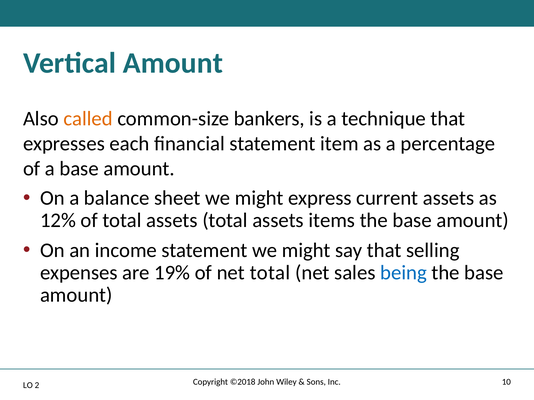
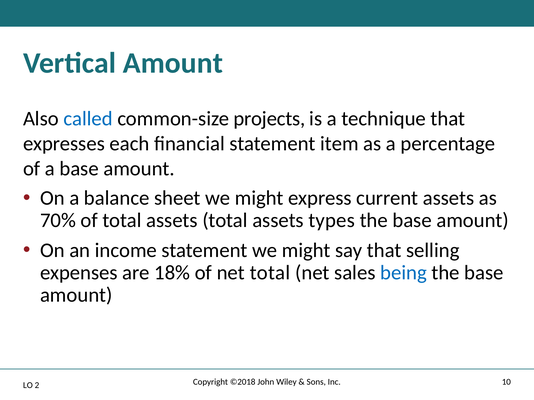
called colour: orange -> blue (88, 119)
bankers: bankers -> projects (269, 119)
12%: 12% -> 70% (58, 221)
items: items -> types (332, 221)
19%: 19% -> 18% (172, 273)
